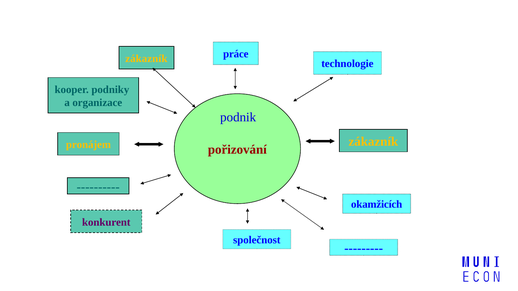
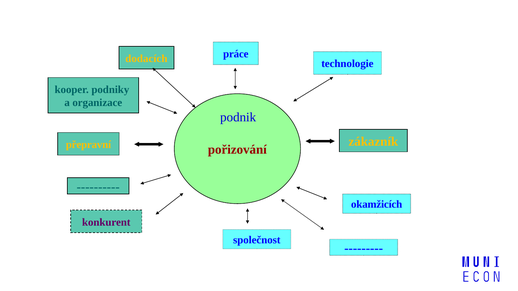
zákazník: zákazník -> dodacích (146, 59)
pronájem: pronájem -> přepravní (88, 145)
